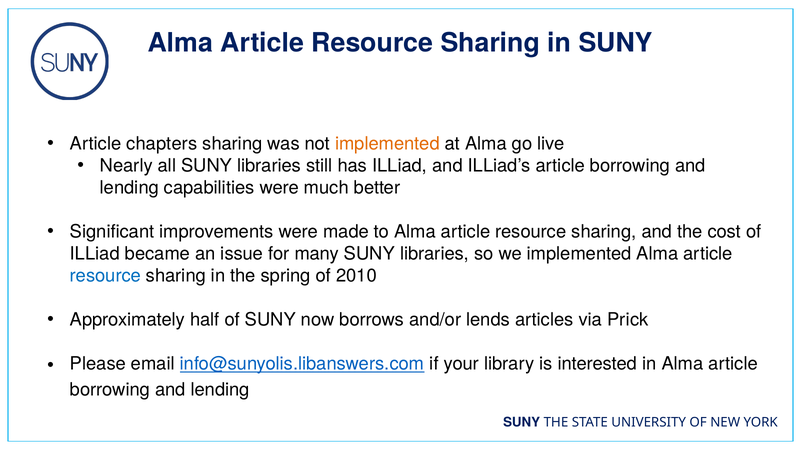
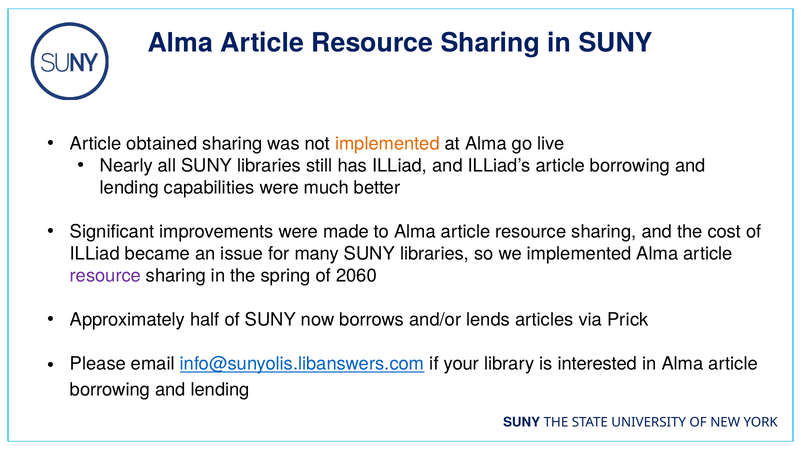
chapters: chapters -> obtained (162, 144)
resource colour: blue -> purple (105, 276)
2010: 2010 -> 2060 (356, 276)
